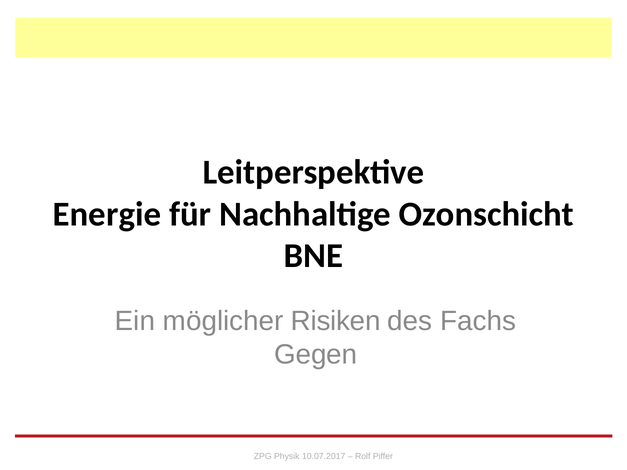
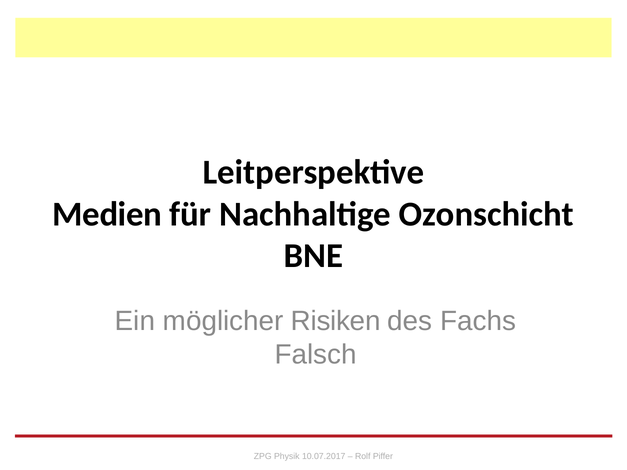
Energie: Energie -> Medien (107, 214)
Gegen: Gegen -> Falsch (316, 355)
